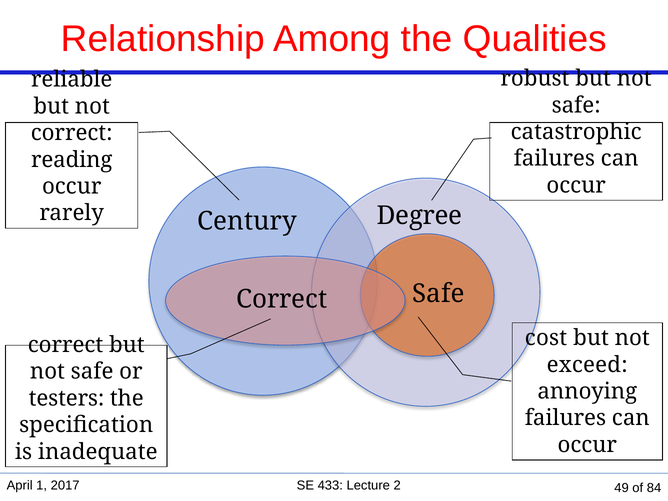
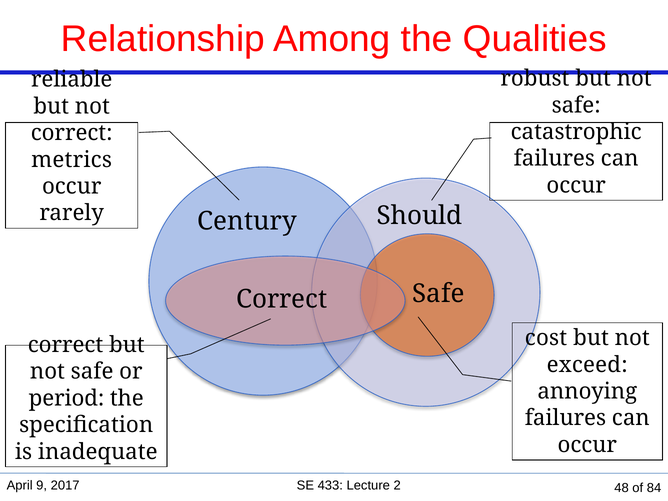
reading: reading -> metrics (72, 160)
Degree: Degree -> Should (420, 216)
testers: testers -> period (66, 398)
1: 1 -> 9 (42, 485)
49: 49 -> 48 (622, 488)
